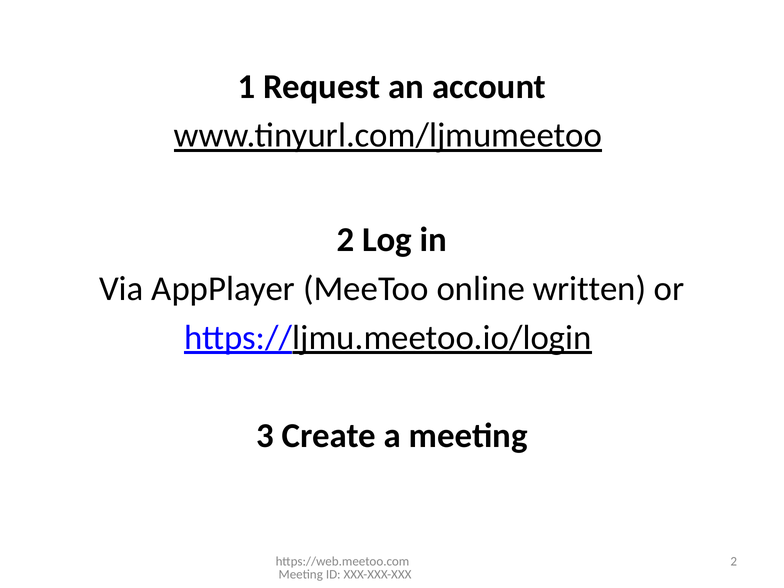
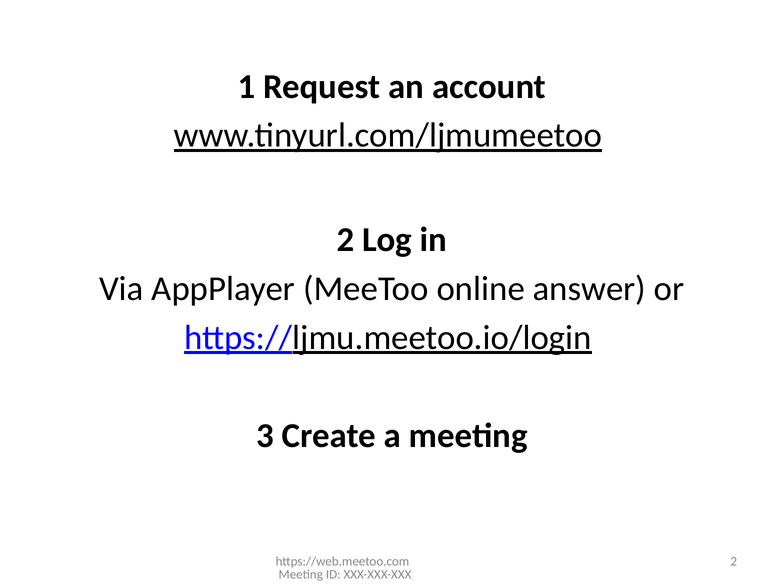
written: written -> answer (589, 289)
